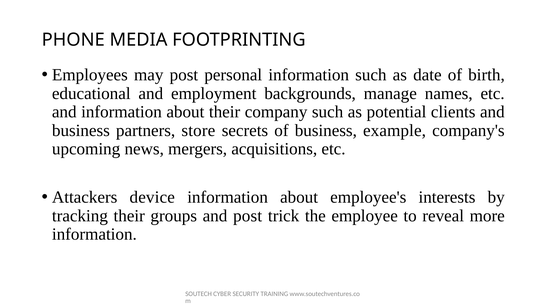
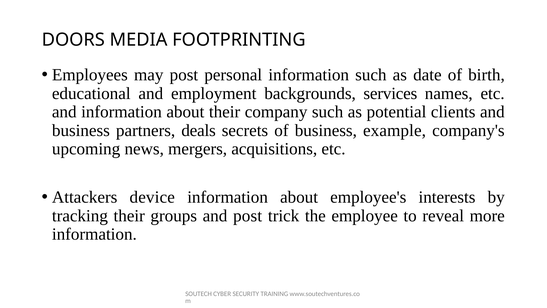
PHONE: PHONE -> DOORS (73, 40)
manage: manage -> services (390, 93)
store: store -> deals (199, 130)
